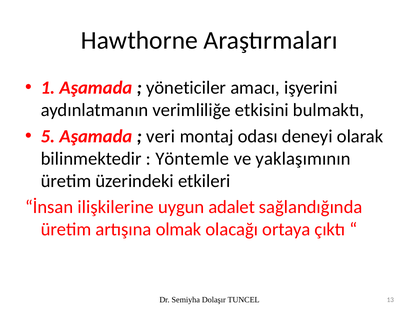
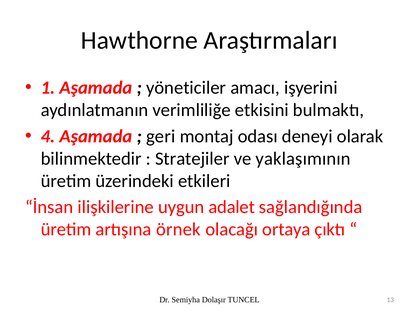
5: 5 -> 4 (48, 136)
veri: veri -> geri (161, 136)
Yöntemle: Yöntemle -> Stratejiler (192, 159)
olmak: olmak -> örnek (178, 229)
